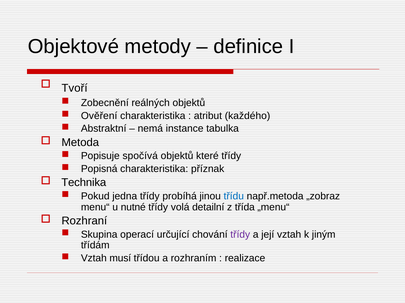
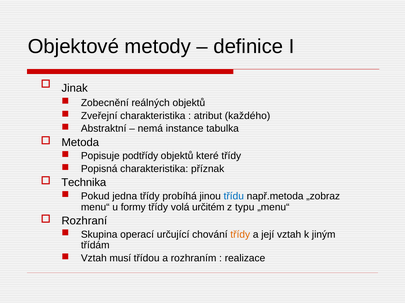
Tvoří: Tvoří -> Jinak (75, 88)
Ověření: Ověření -> Zveřejní (99, 116)
spočívá: spočívá -> podtřídy (140, 156)
nutné: nutné -> formy (133, 208)
detailní: detailní -> určitém (208, 208)
třída: třída -> typu (245, 208)
třídy colour: purple -> orange (240, 235)
